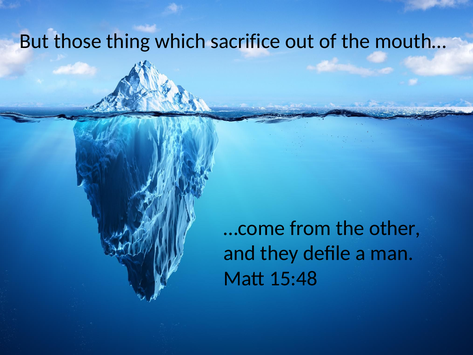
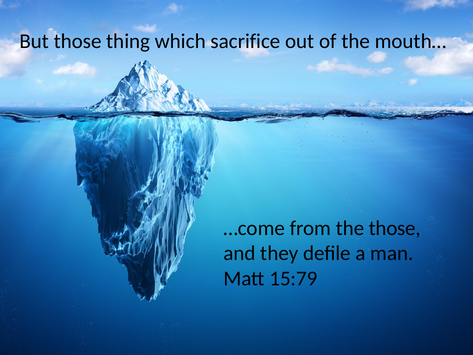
the other: other -> those (395, 228)
15:48: 15:48 -> 15:79 (293, 278)
